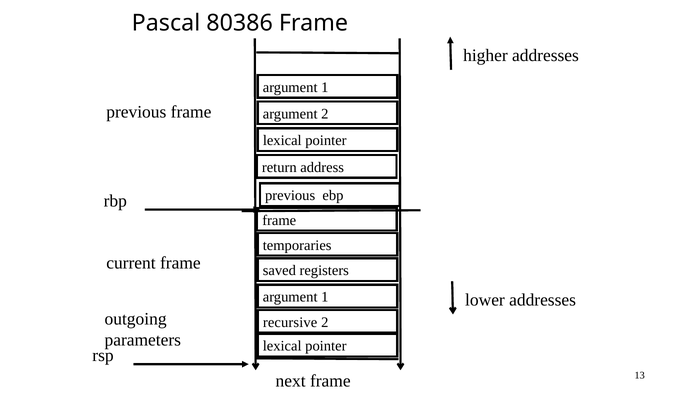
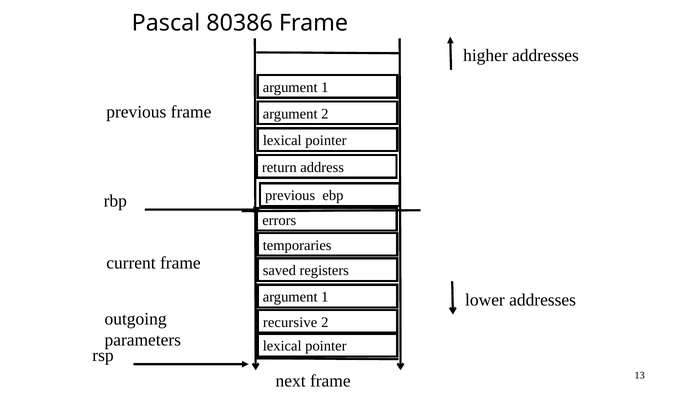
frame: frame -> errors (279, 220)
